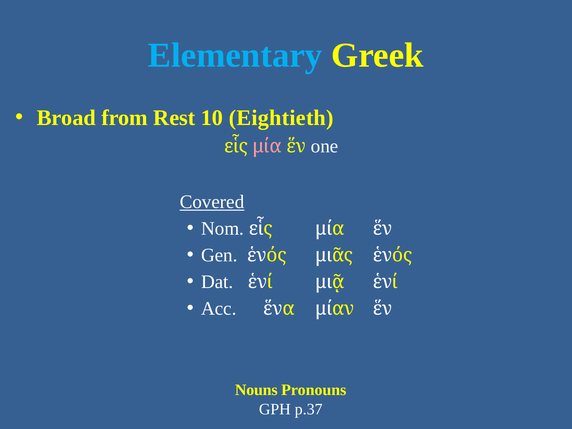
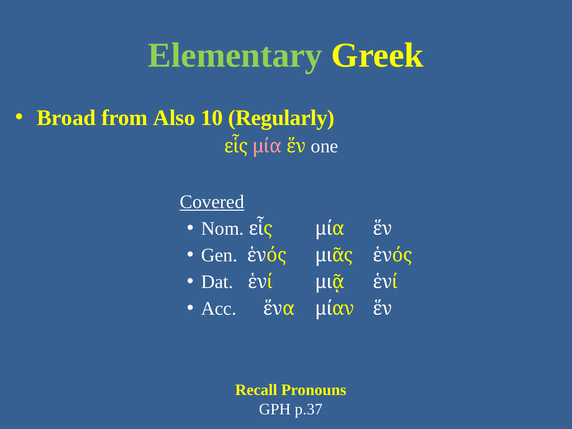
Elementary colour: light blue -> light green (235, 55)
Rest: Rest -> Also (174, 118)
Eightieth: Eightieth -> Regularly (282, 118)
Nouns: Nouns -> Recall (256, 390)
